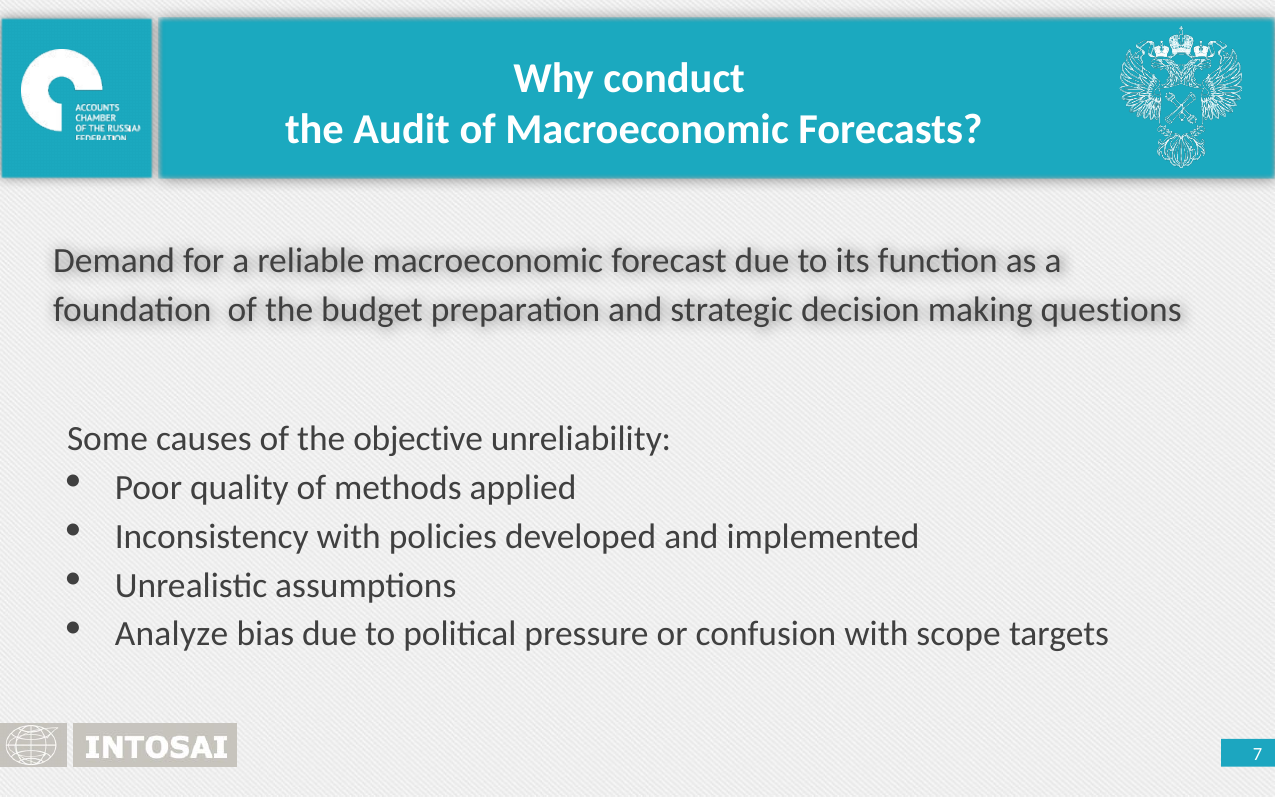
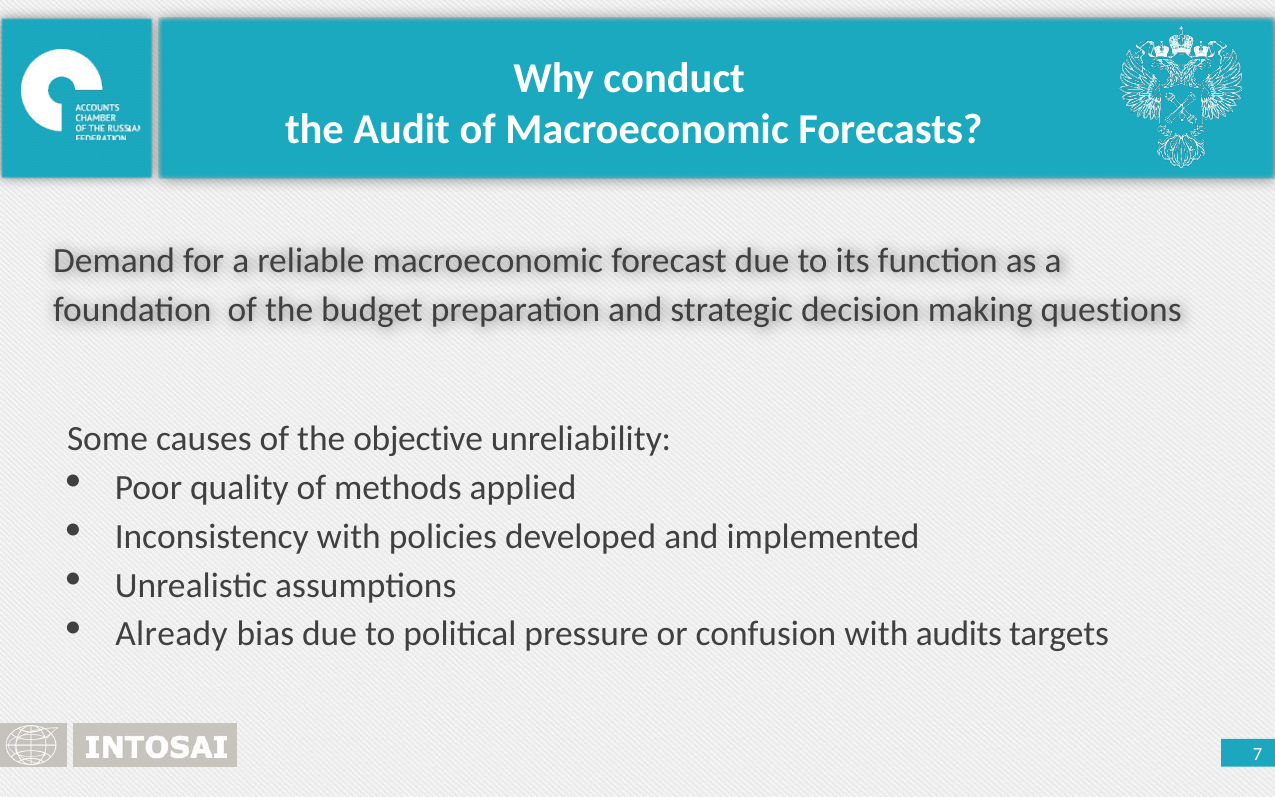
Analyze: Analyze -> Already (171, 634)
scope: scope -> audits (959, 634)
